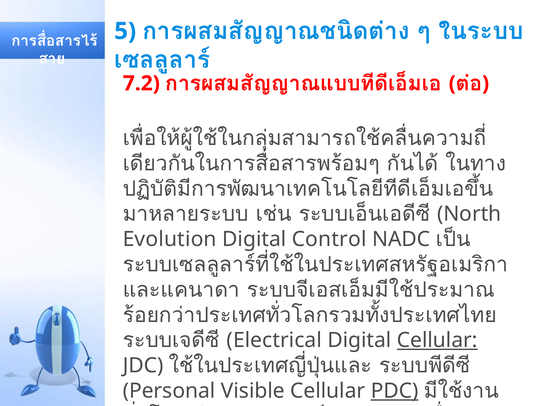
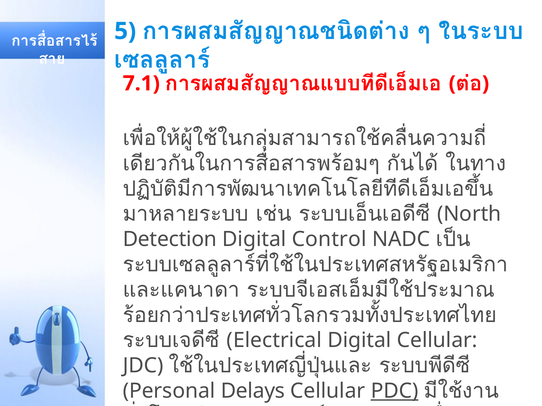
7.2: 7.2 -> 7.1 (141, 83)
Evolution: Evolution -> Detection (170, 240)
Cellular underline: present -> none (437, 341)
Visible: Visible -> Delays (253, 391)
